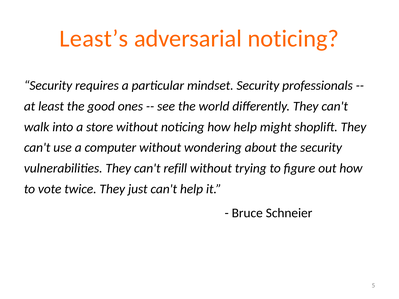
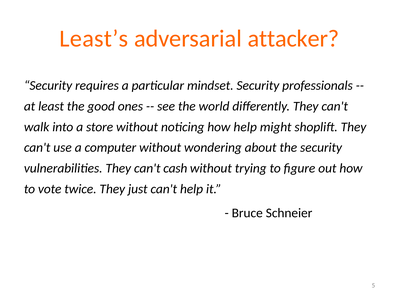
adversarial noticing: noticing -> attacker (293, 39)
refill: refill -> cash (175, 168)
